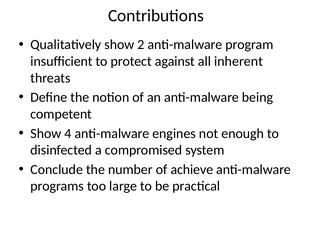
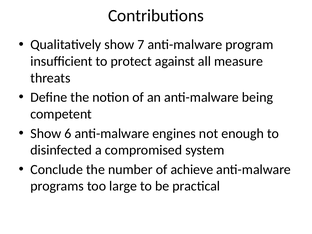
2: 2 -> 7 (141, 45)
inherent: inherent -> measure (239, 61)
4: 4 -> 6 (68, 133)
